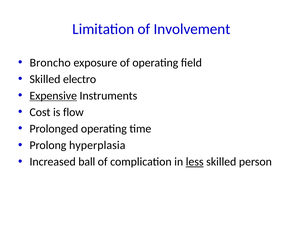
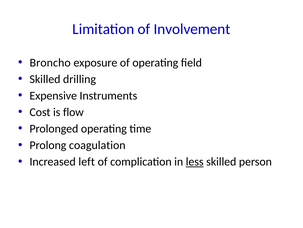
electro: electro -> drilling (80, 79)
Expensive underline: present -> none (53, 95)
hyperplasia: hyperplasia -> coagulation (97, 145)
ball: ball -> left (87, 161)
